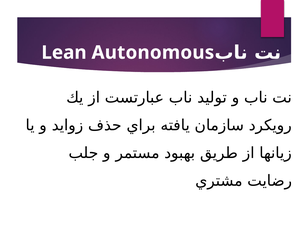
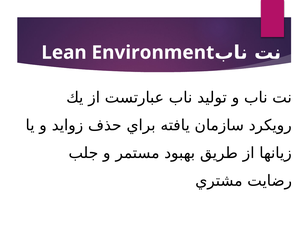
Autonomous: Autonomous -> Environment (153, 53)
